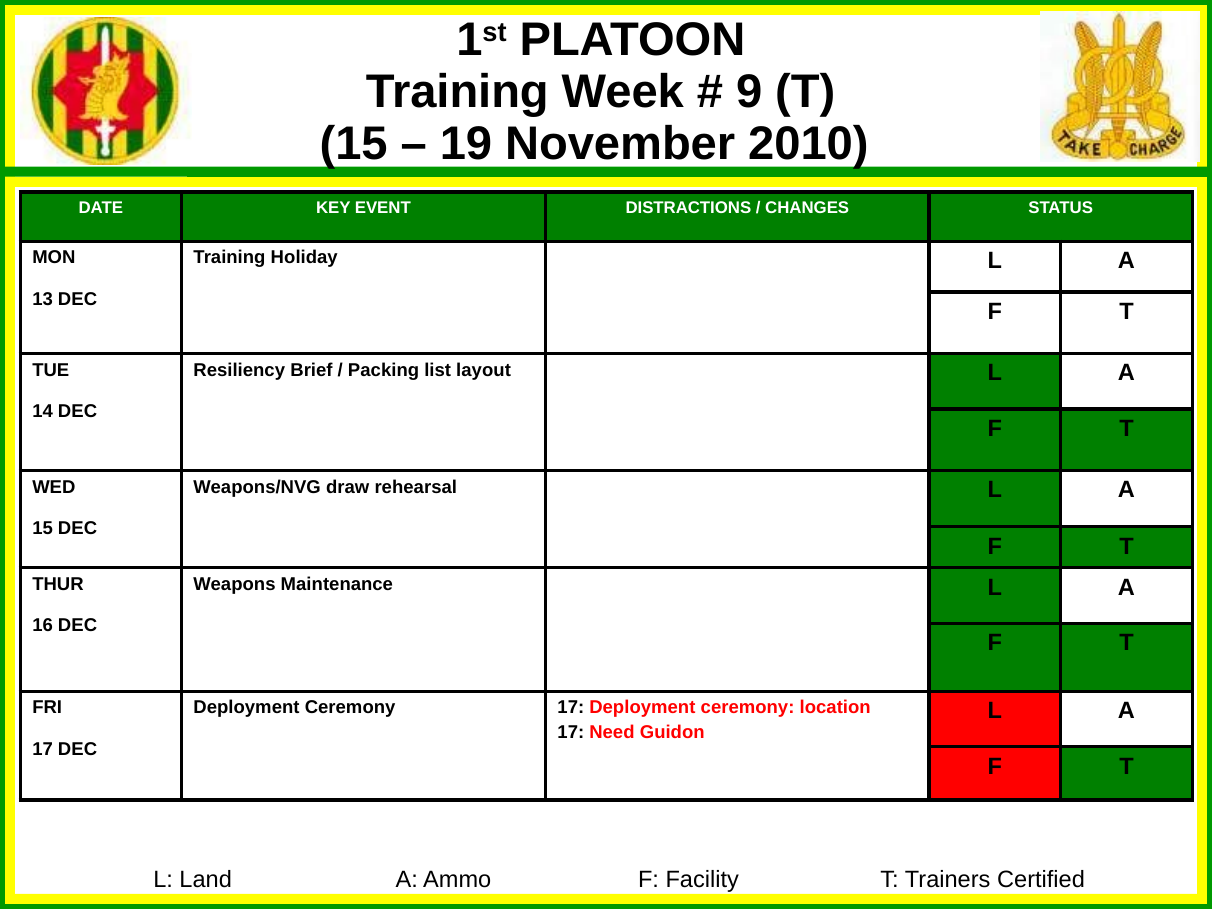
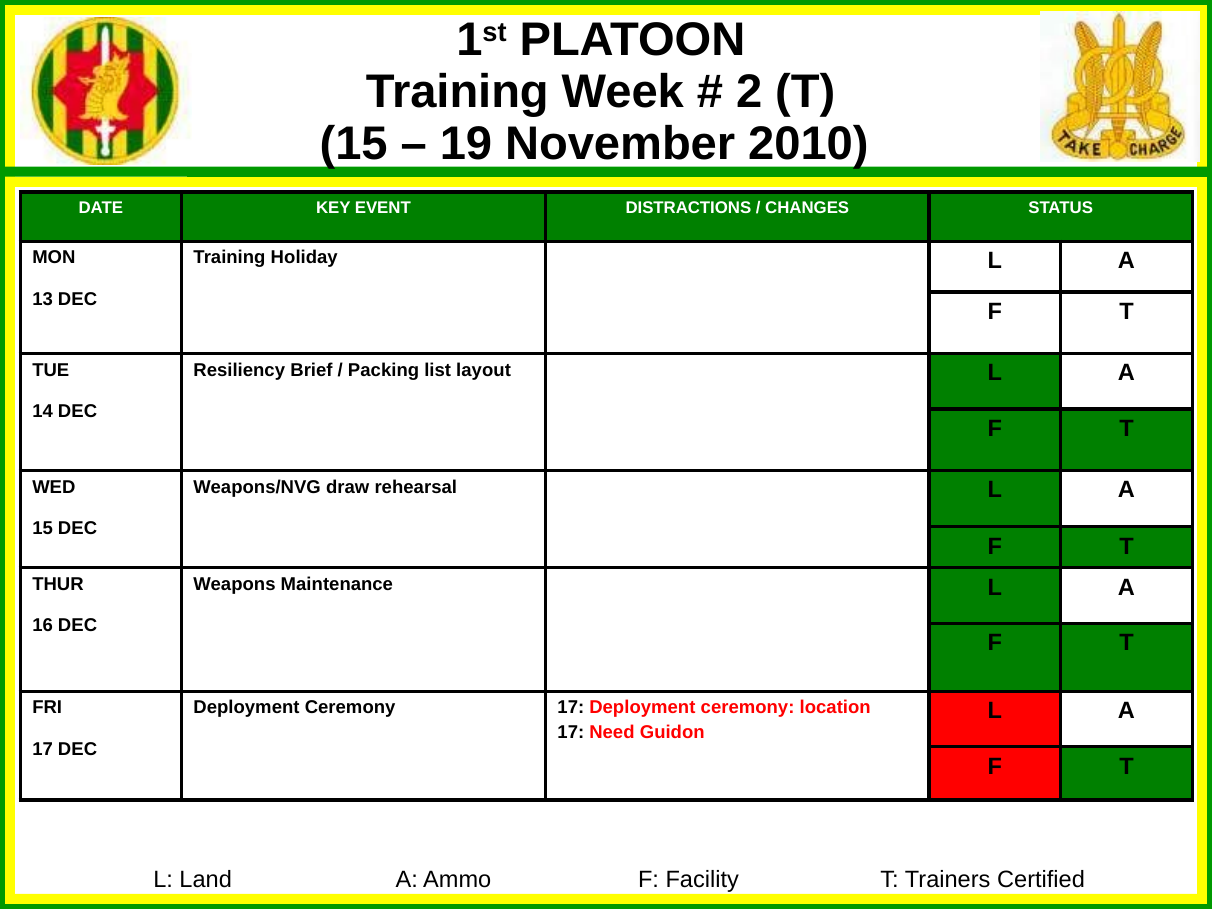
9: 9 -> 2 (749, 92)
